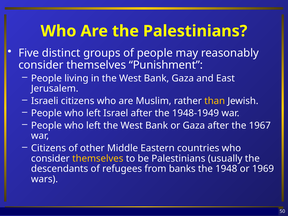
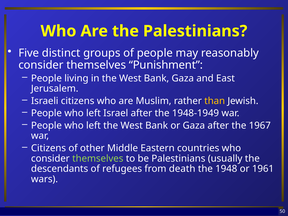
themselves colour: yellow -> light green (98, 158)
banks: banks -> death (182, 169)
1969: 1969 -> 1961 (263, 169)
